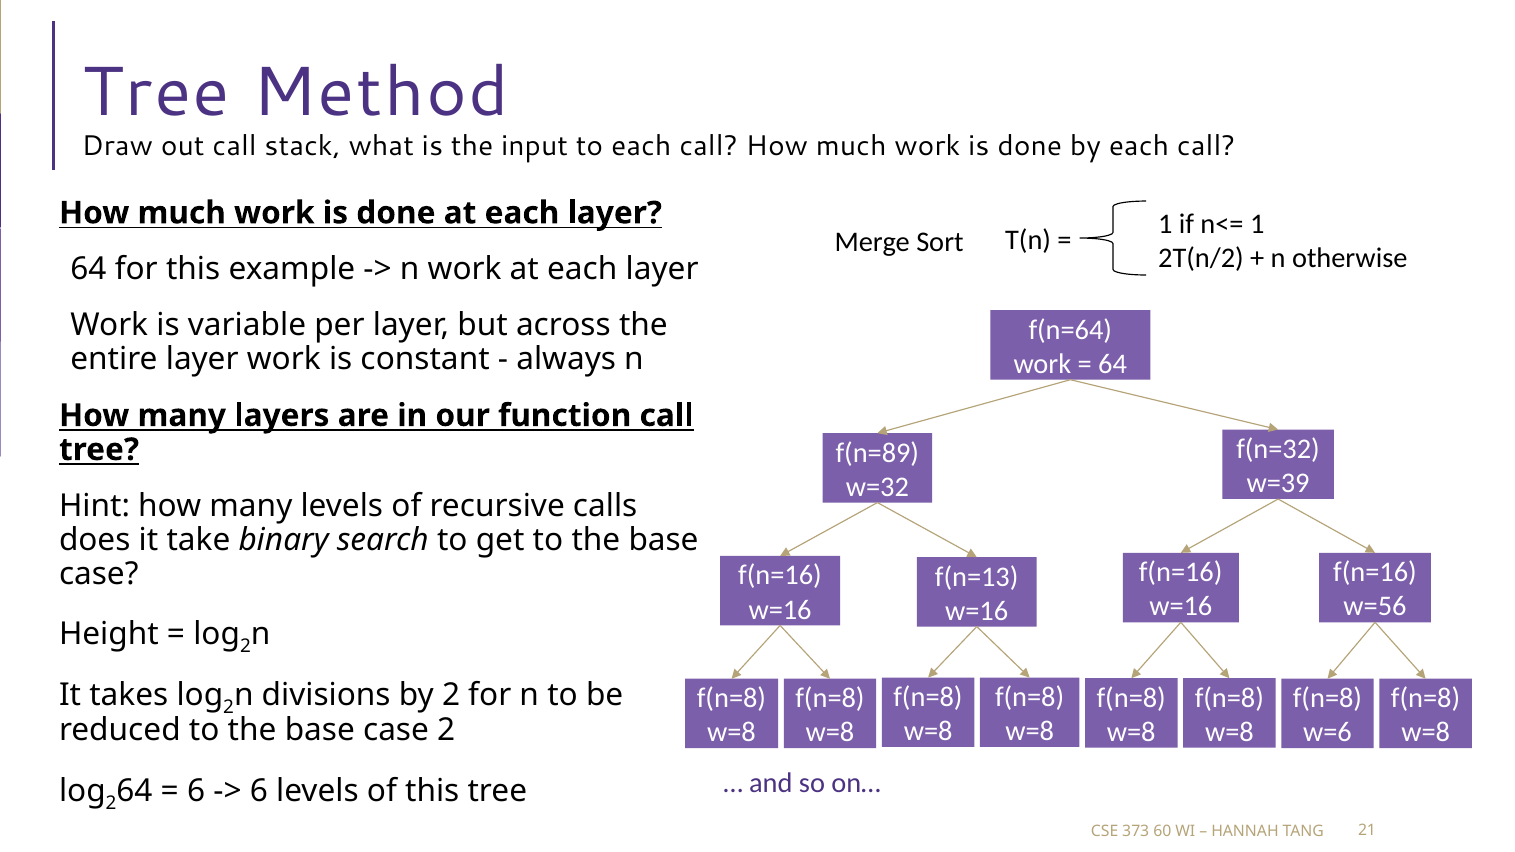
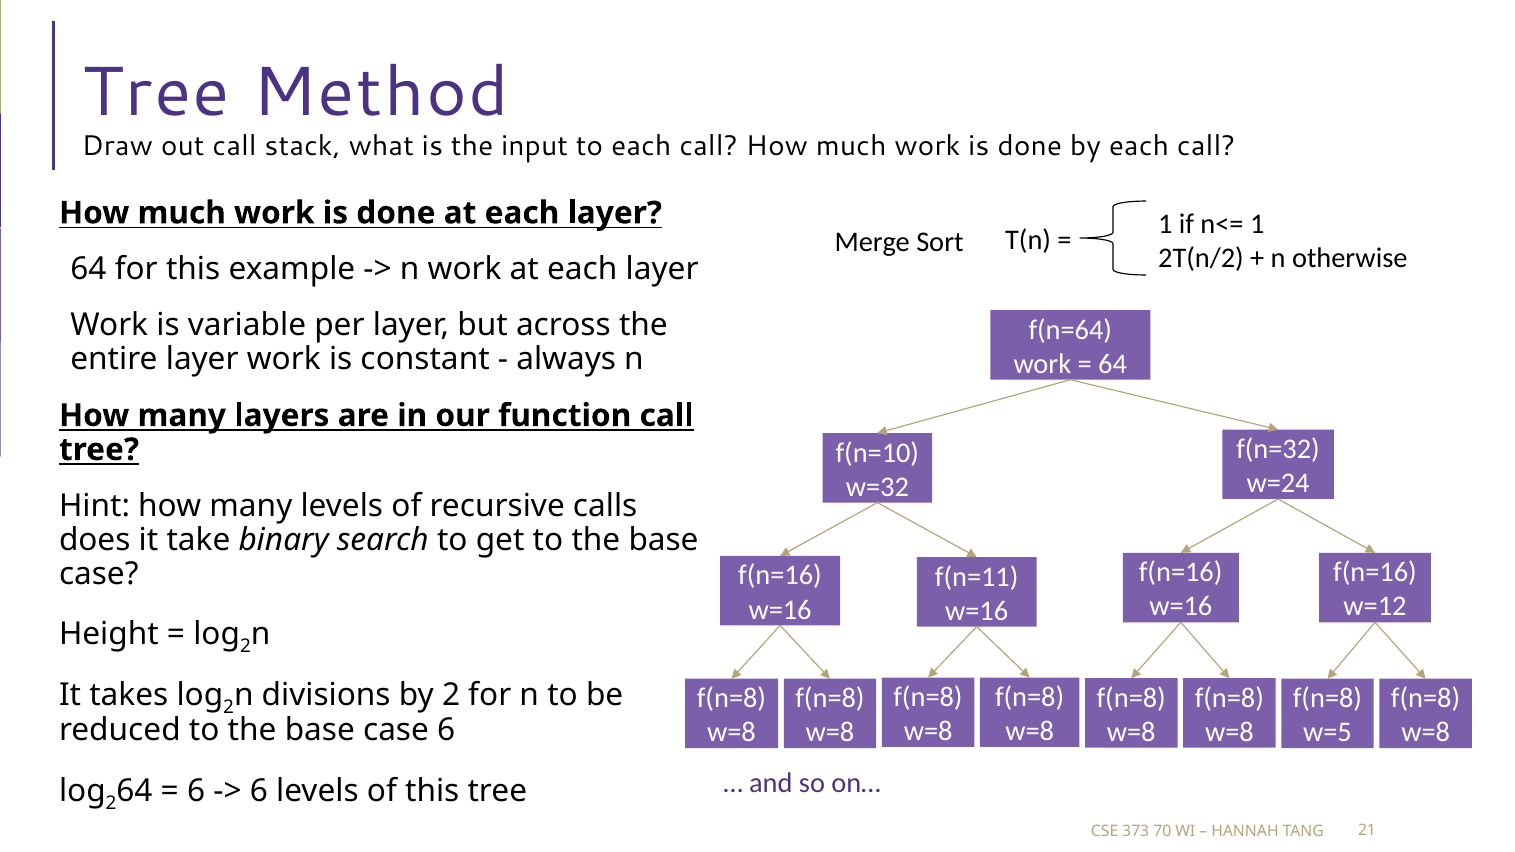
f(n=89: f(n=89 -> f(n=10 (877, 453)
w=39: w=39 -> w=24 (1278, 483)
f(n=13: f(n=13 -> f(n=11 (977, 577)
w=56: w=56 -> w=12 (1375, 607)
w=6: w=6 -> w=5 (1328, 733)
case 2: 2 -> 6 (446, 731)
60: 60 -> 70 (1162, 831)
